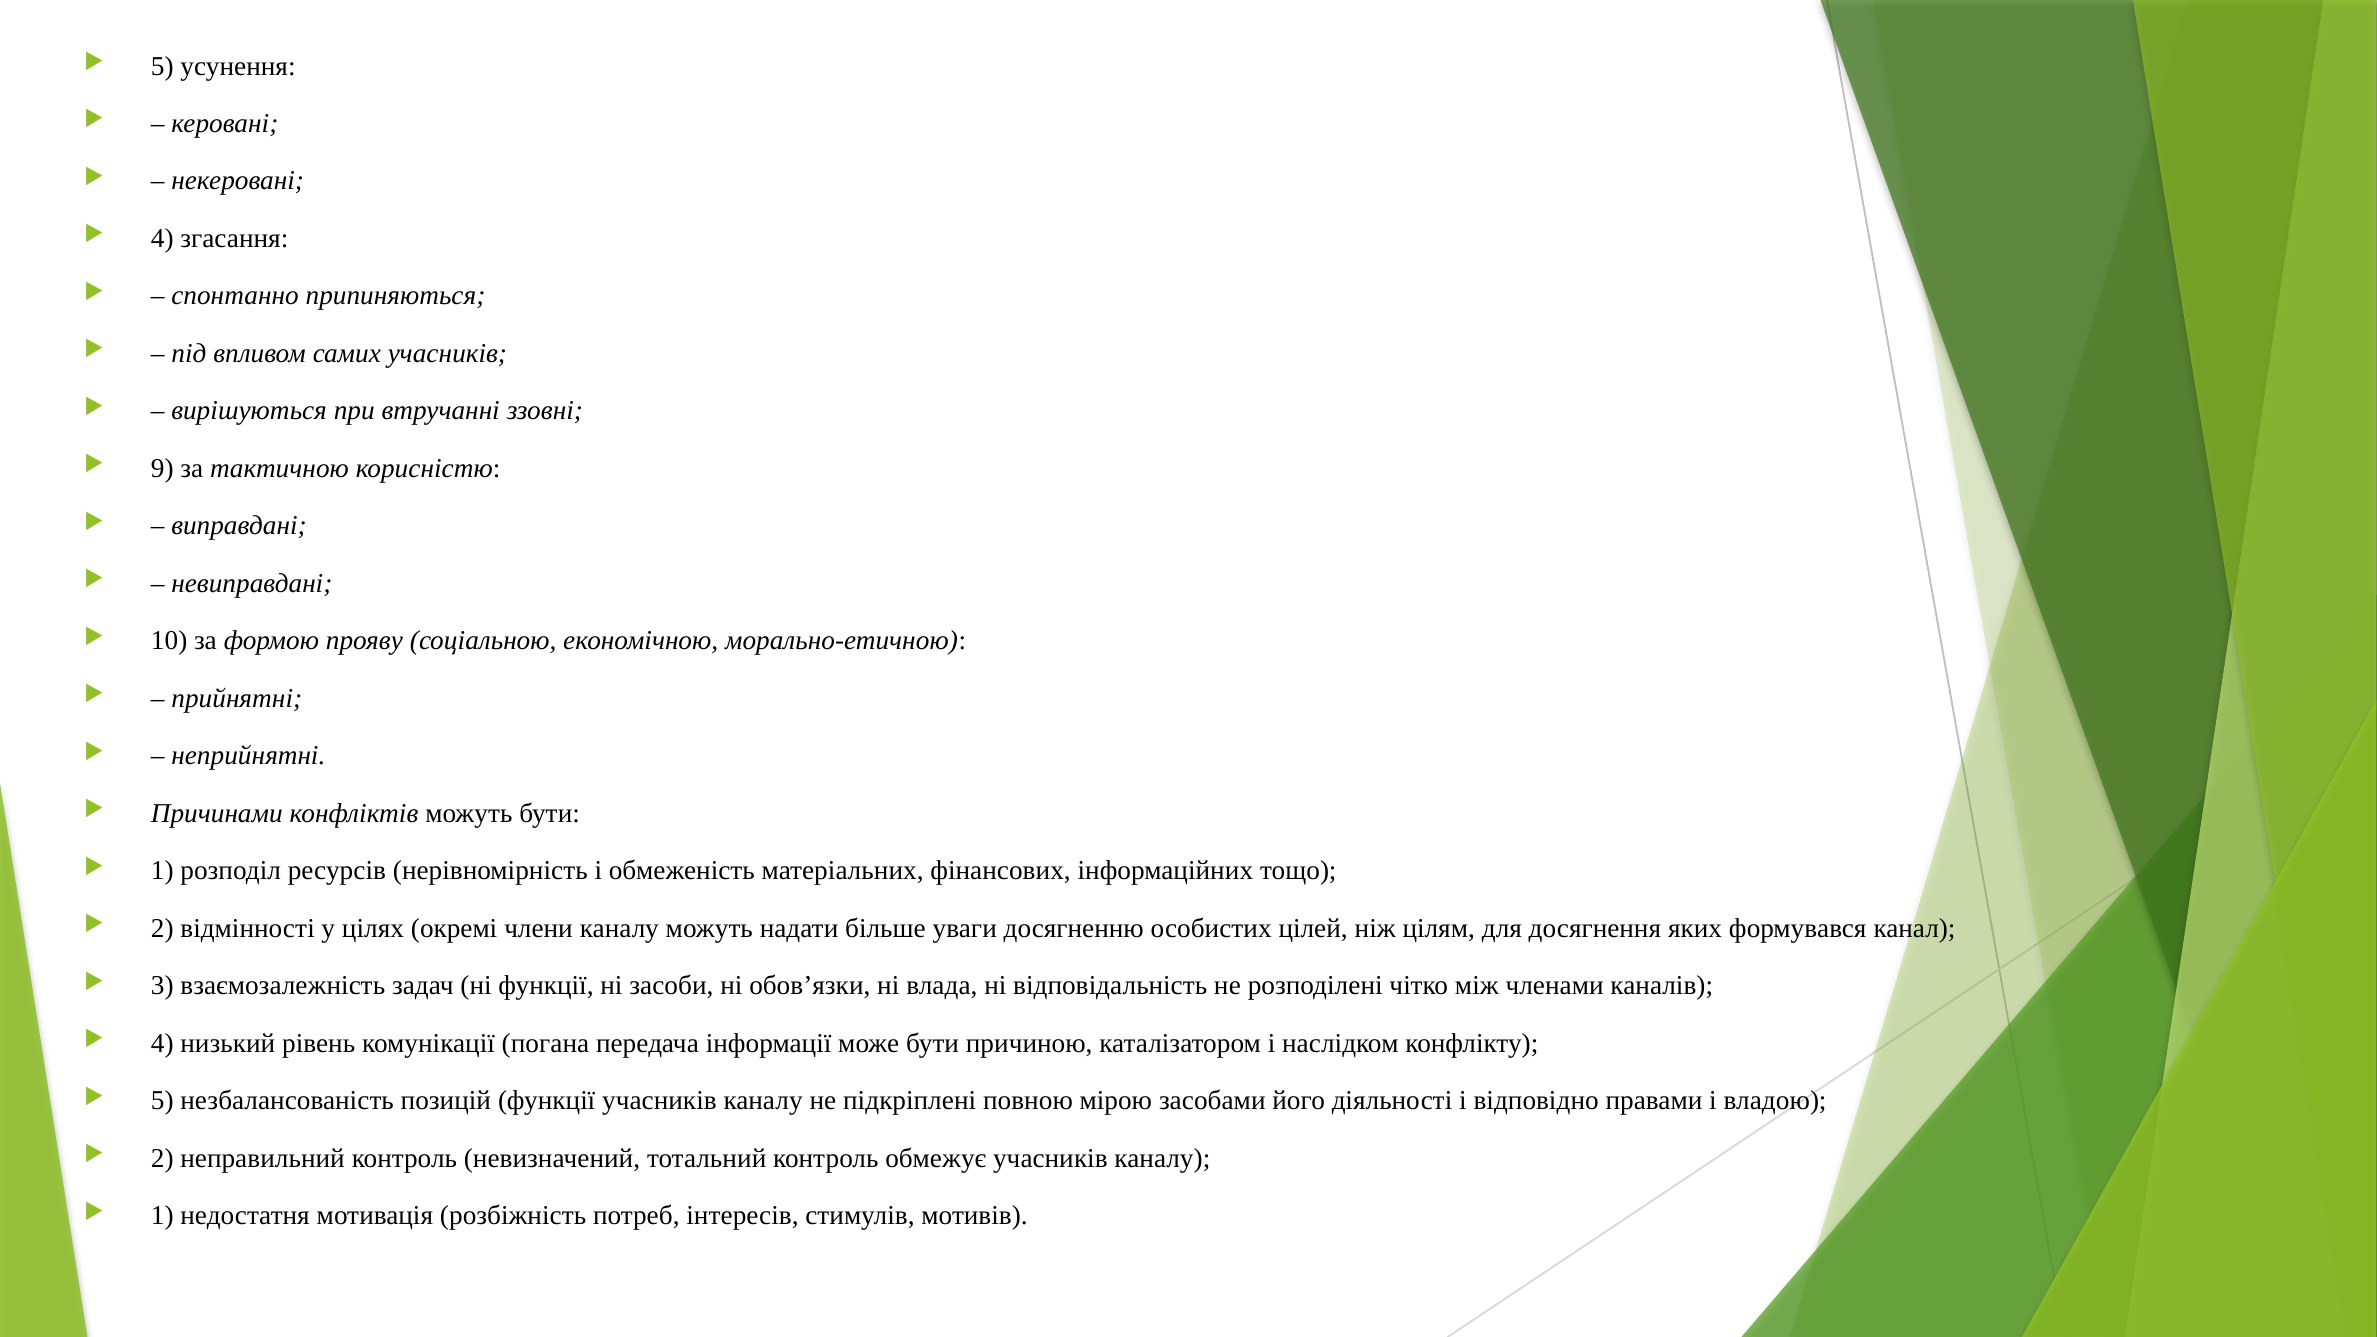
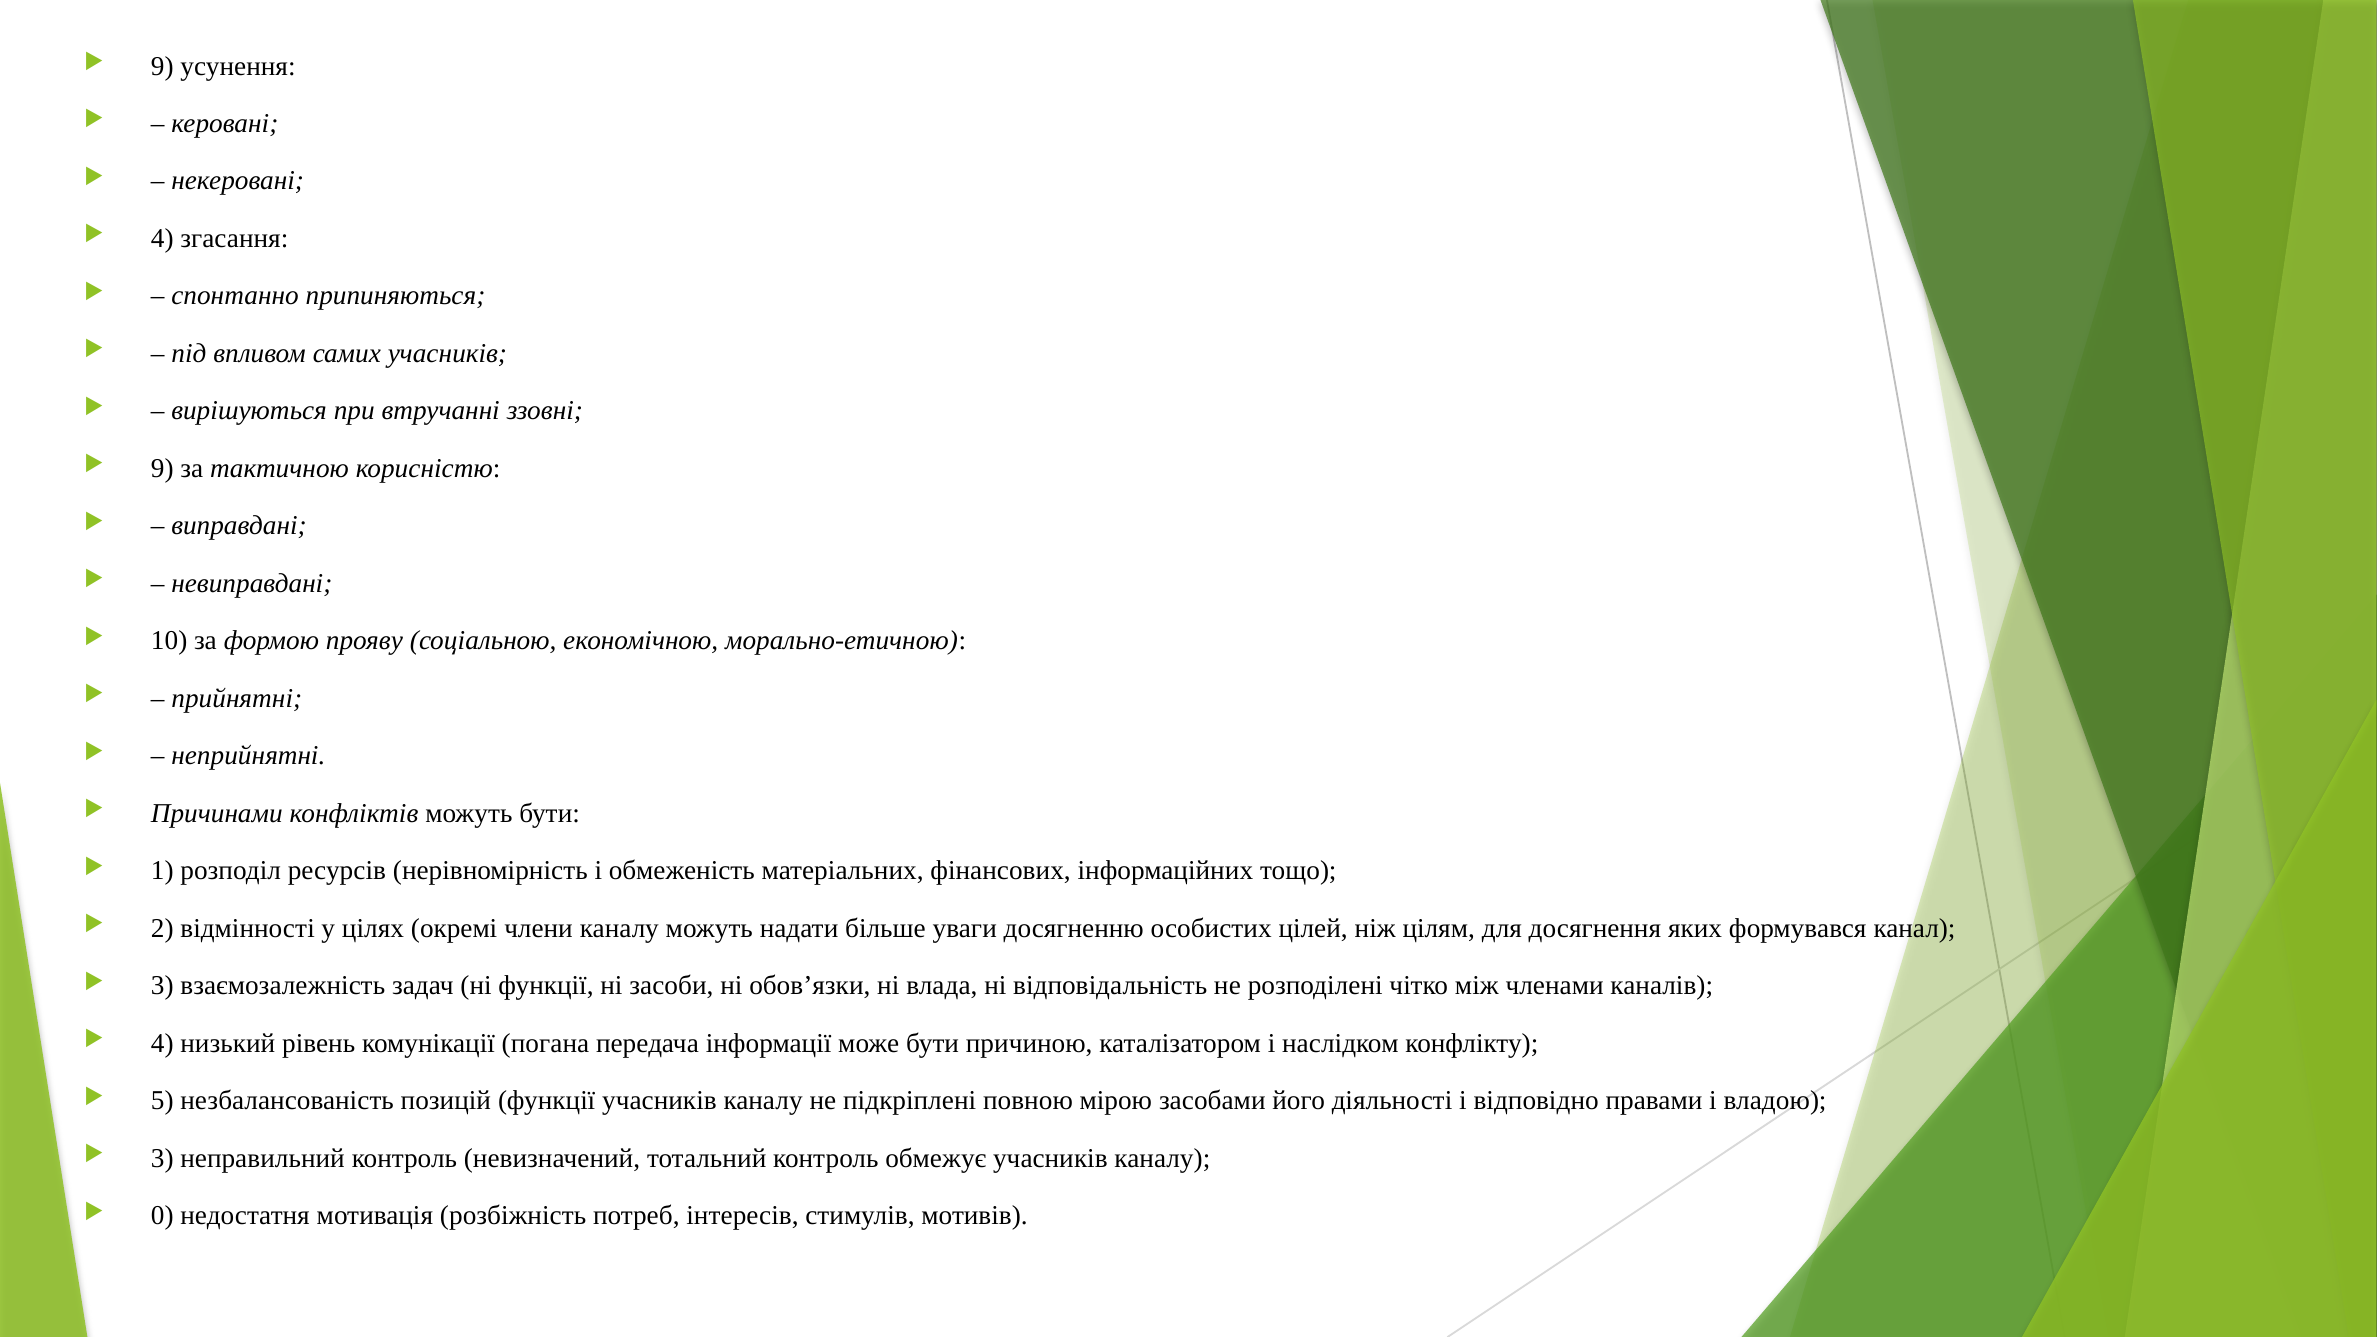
5: 5 -> 9 (162, 66)
2: 2 -> 3 (162, 1158)
1: 1 -> 0 (162, 1216)
